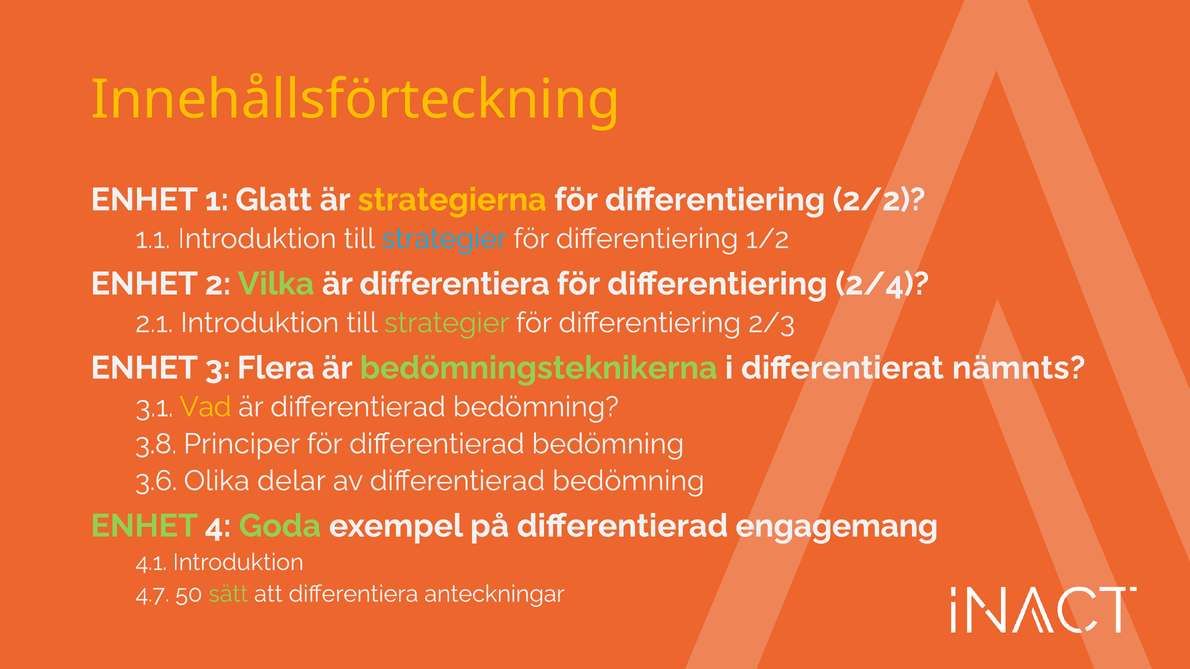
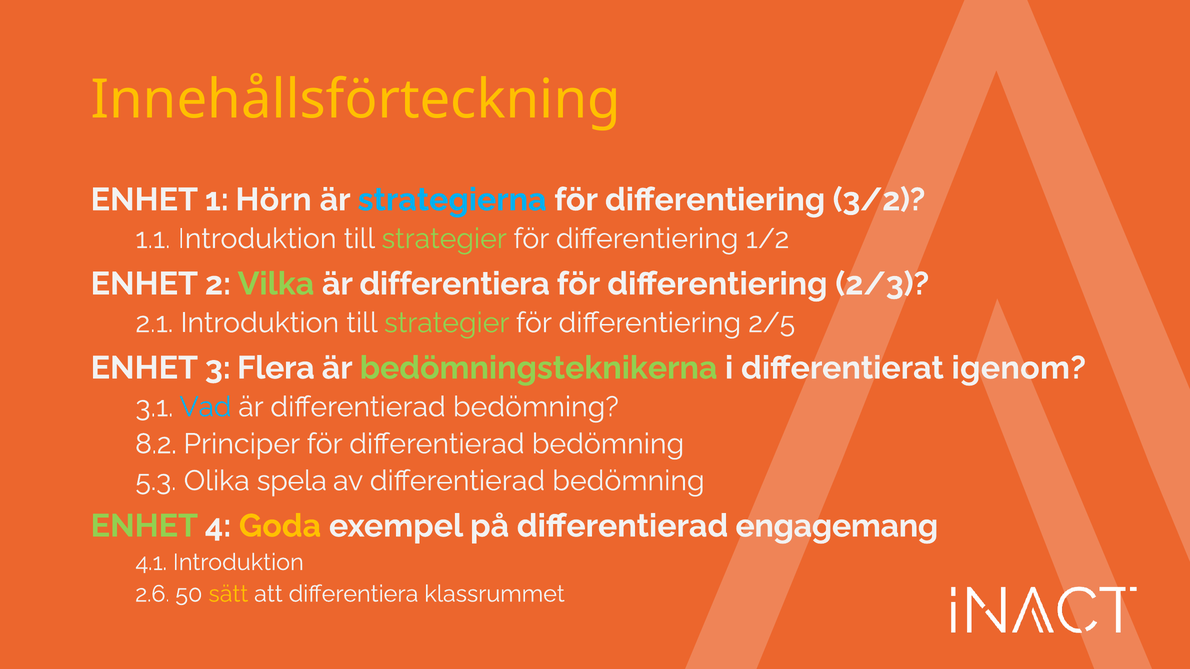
Glatt: Glatt -> Hörn (274, 200)
strategierna colour: yellow -> light blue (452, 200)
2/2: 2/2 -> 3/2 (879, 200)
strategier colour: light blue -> light green (444, 239)
2/4: 2/4 -> 2/3 (882, 284)
2/3: 2/3 -> 2/5 (772, 323)
nämnts: nämnts -> igenom (1019, 368)
Vad colour: yellow -> light blue (205, 407)
3.8: 3.8 -> 8.2 (156, 444)
3.6: 3.6 -> 5.3 (156, 481)
delar: delar -> spela (292, 481)
Goda colour: light green -> yellow (280, 526)
4.7: 4.7 -> 2.6 (152, 594)
sätt colour: light green -> yellow (228, 594)
anteckningar: anteckningar -> klassrummet (495, 594)
